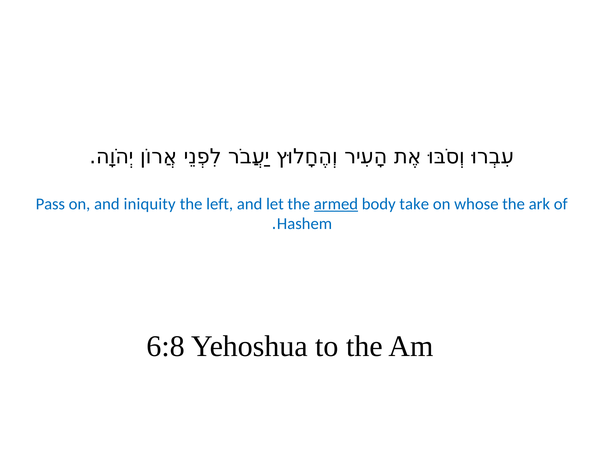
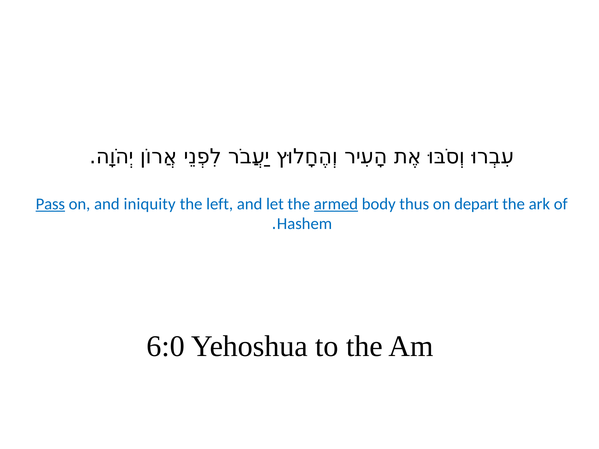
Pass underline: none -> present (50, 204)
take: take -> thus (414, 204)
whose: whose -> depart (476, 204)
6:8: 6:8 -> 6:0 (166, 346)
